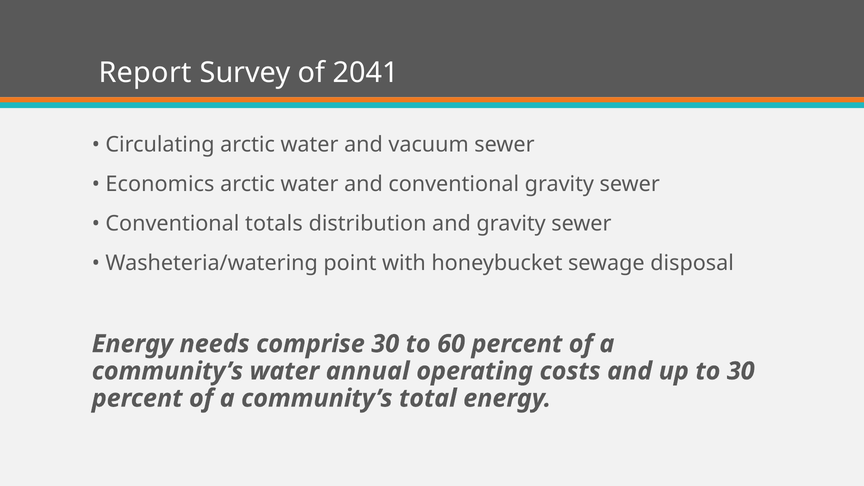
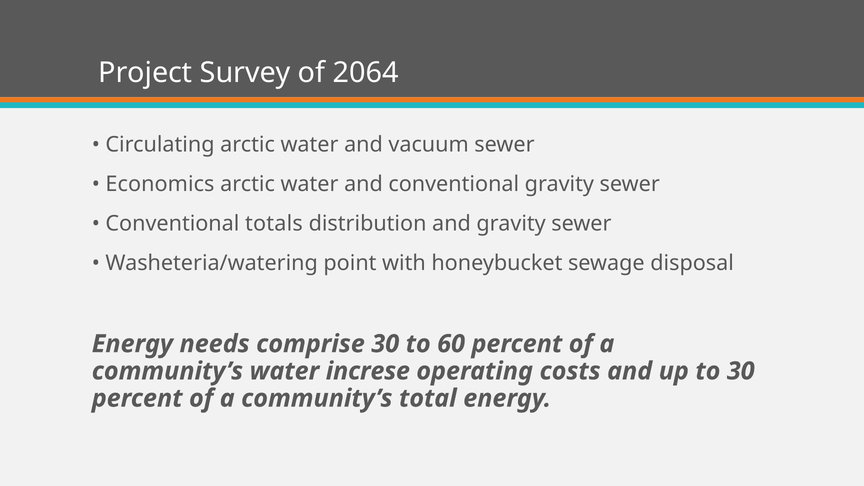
Report: Report -> Project (145, 73)
2041: 2041 -> 2064 (366, 73)
annual: annual -> increse (368, 371)
